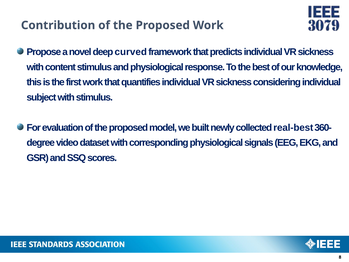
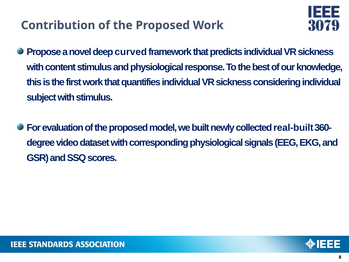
real-best: real-best -> real-built (293, 128)
